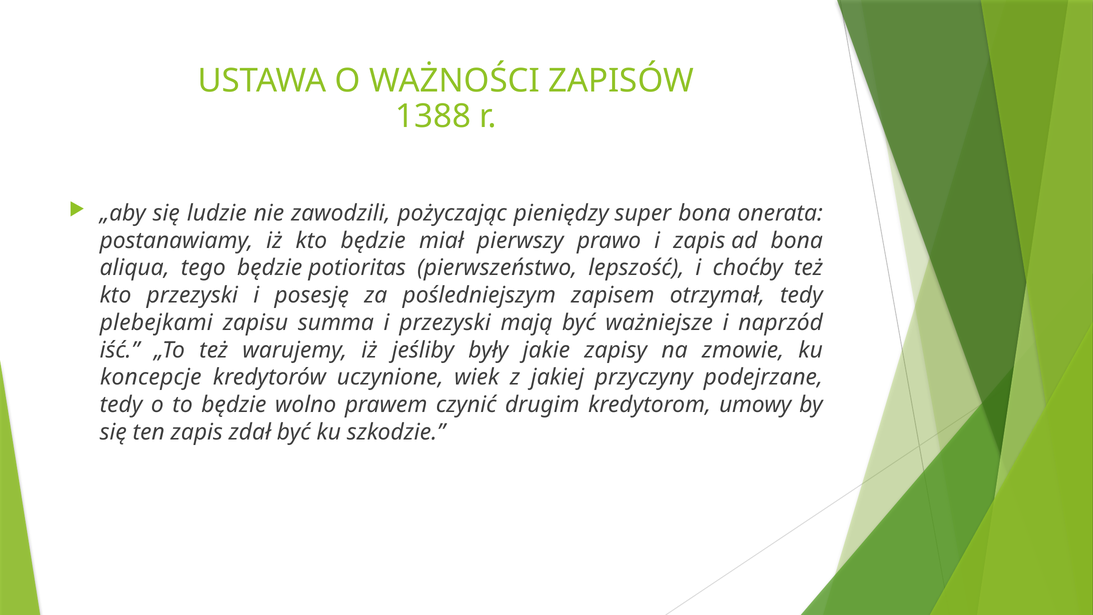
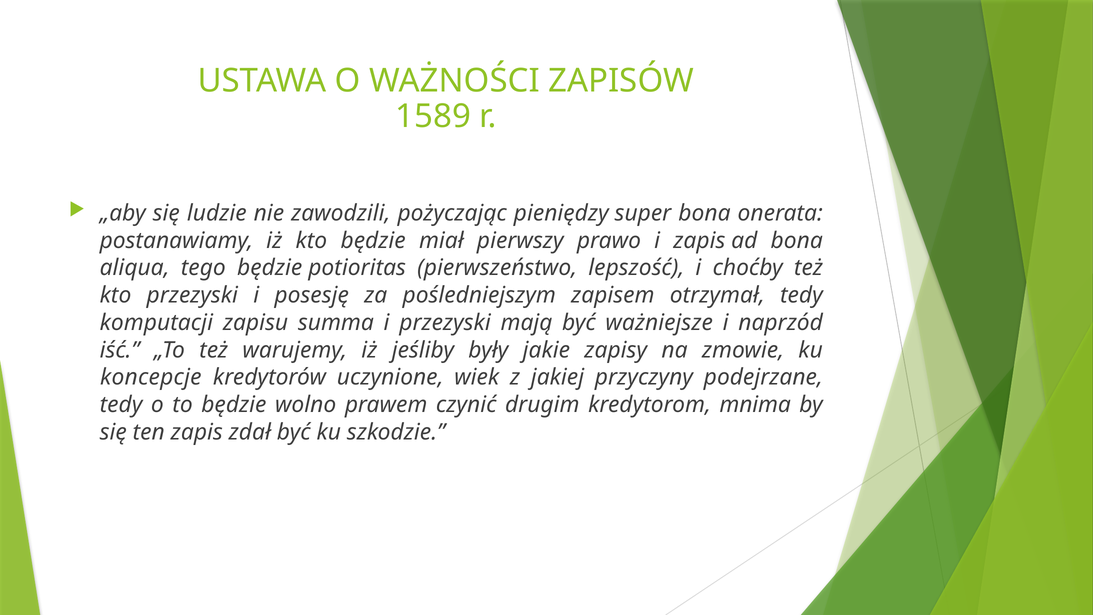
1388: 1388 -> 1589 (433, 117)
plebejkami: plebejkami -> komputacji (156, 323)
umowy: umowy -> mnima (755, 405)
